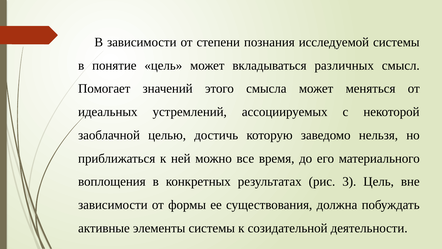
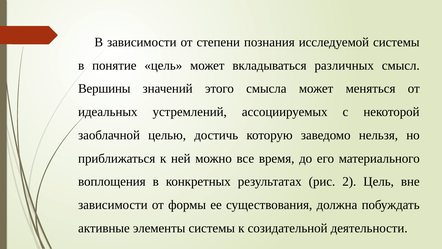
Помогает: Помогает -> Вершины (104, 89)
3: 3 -> 2 (349, 181)
